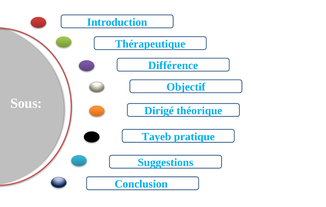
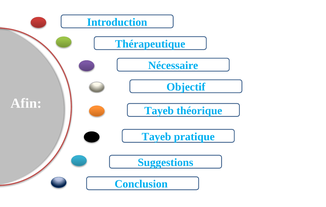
Différence: Différence -> Nécessaire (173, 65)
Sous: Sous -> Afin (26, 103)
Dirigé: Dirigé -> Tayeb (159, 110)
